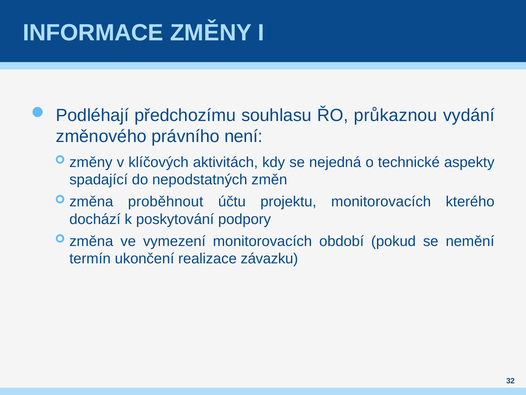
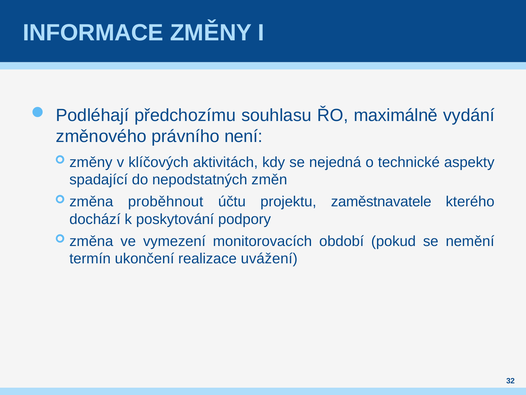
průkaznou: průkaznou -> maximálně (396, 115)
projektu monitorovacích: monitorovacích -> zaměstnavatele (381, 201)
závazku: závazku -> uvážení (269, 258)
